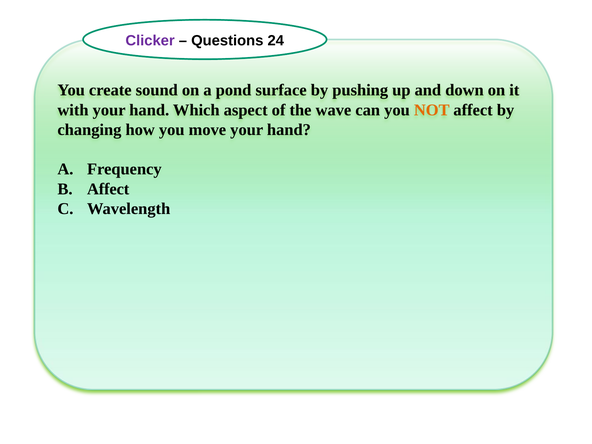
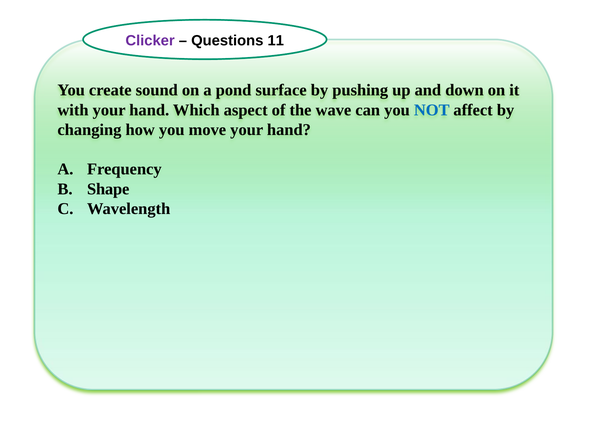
24: 24 -> 11 (276, 40)
NOT colour: orange -> blue (432, 110)
Affect: Affect -> Shape (108, 189)
